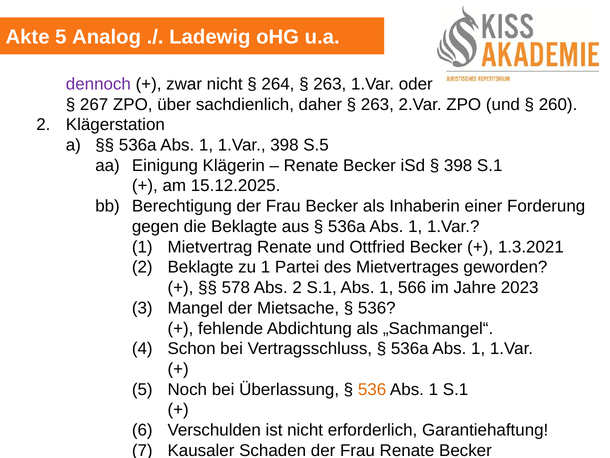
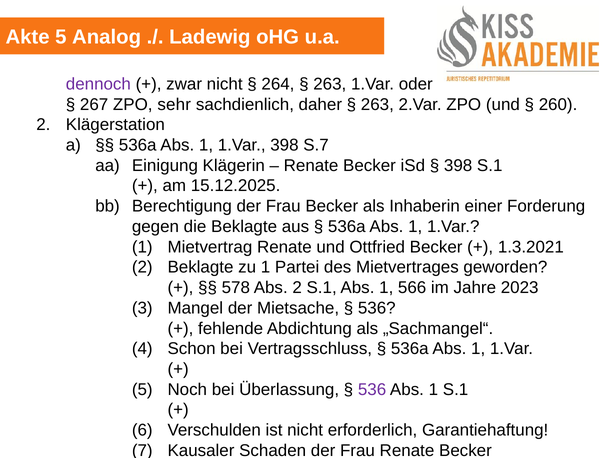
über: über -> sehr (174, 104)
S.5: S.5 -> S.7 (316, 145)
536 colour: orange -> purple (372, 389)
